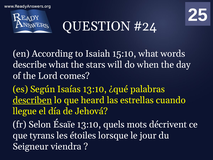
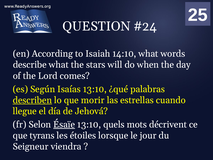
15:10: 15:10 -> 14:10 (124, 54)
heard: heard -> morir (93, 100)
Ésaïe underline: none -> present (64, 124)
